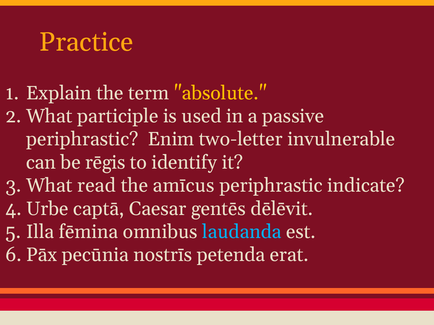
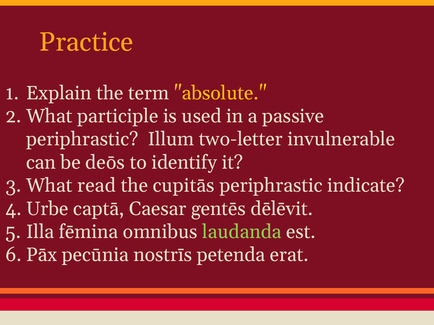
Enim: Enim -> Illum (171, 140)
rēgis: rēgis -> deōs (105, 163)
amīcus: amīcus -> cupitās (184, 186)
laudanda colour: light blue -> light green (242, 232)
